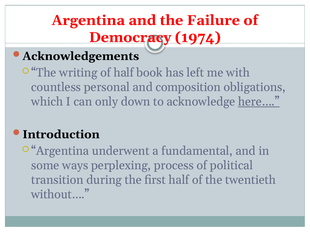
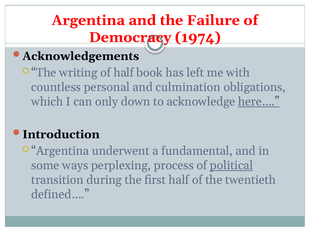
composition: composition -> culmination (188, 87)
political underline: none -> present (231, 166)
without…: without… -> defined… (60, 195)
